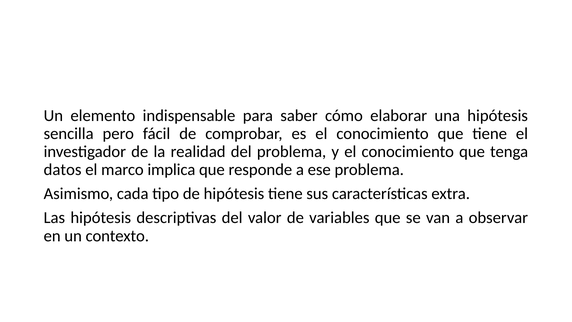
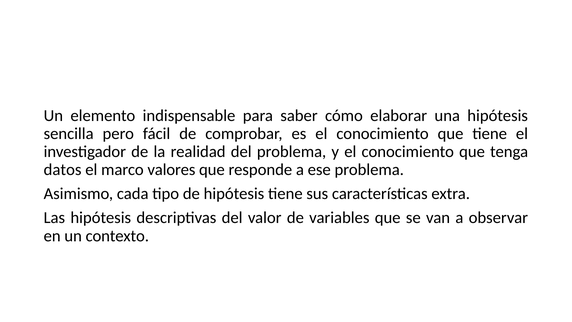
implica: implica -> valores (171, 170)
